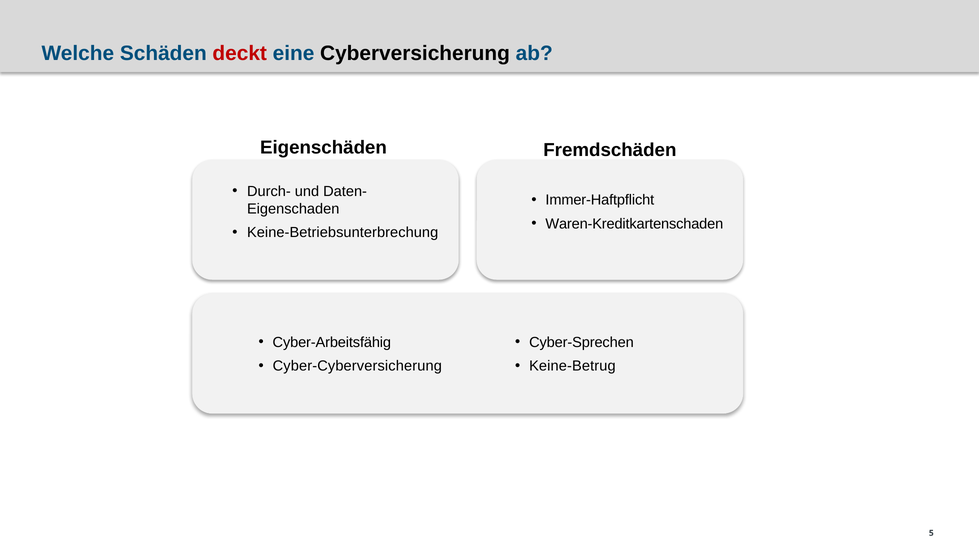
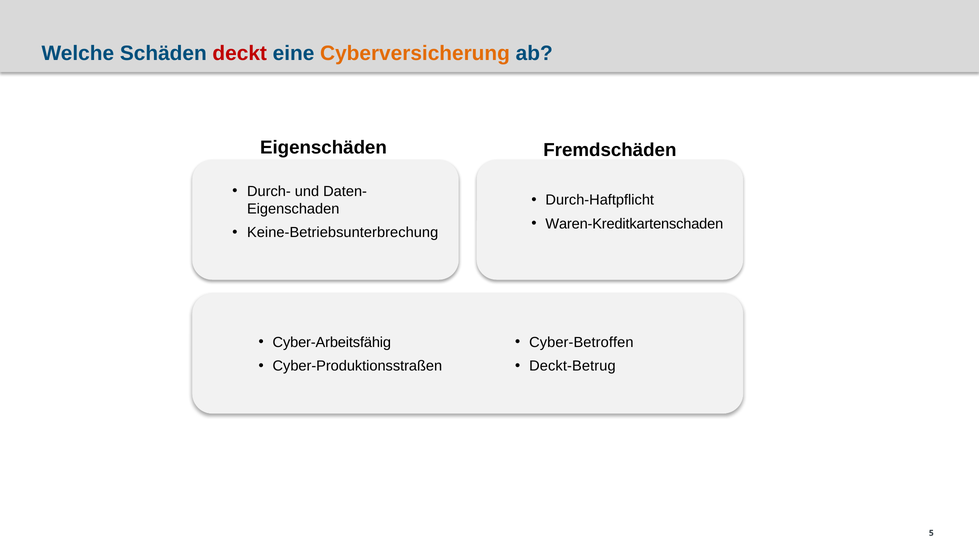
Cyberversicherung colour: black -> orange (415, 53)
Immer-Haftpflicht: Immer-Haftpflicht -> Durch-Haftpflicht (600, 200)
Cyber-Sprechen: Cyber-Sprechen -> Cyber-Betroffen (581, 342)
Cyber-Cyberversicherung: Cyber-Cyberversicherung -> Cyber-Produktionsstraßen (357, 366)
Keine-Betrug: Keine-Betrug -> Deckt-Betrug (572, 366)
